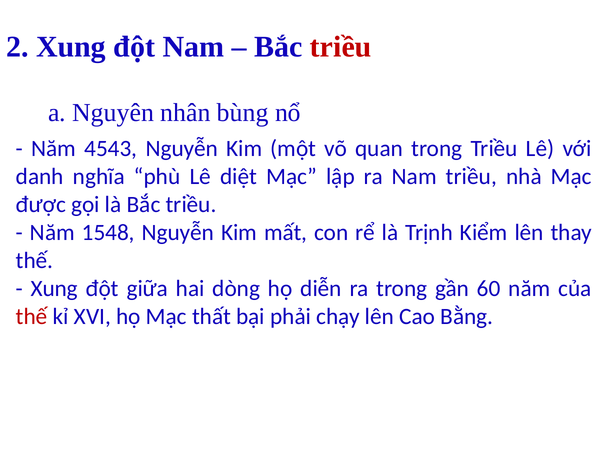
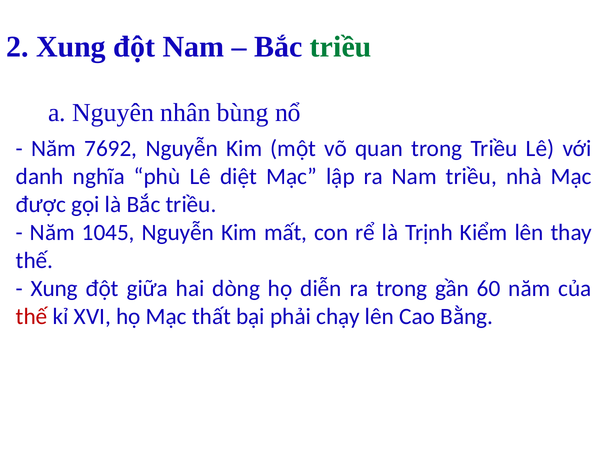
triều colour: red -> green (341, 47)
4543: 4543 -> 7692 (111, 149)
1548: 1548 -> 1045 (108, 233)
